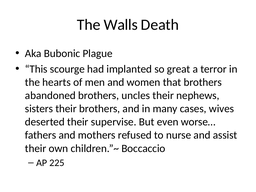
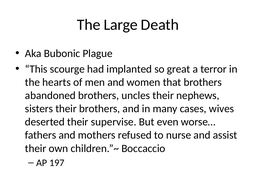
Walls: Walls -> Large (121, 25)
225: 225 -> 197 (57, 163)
